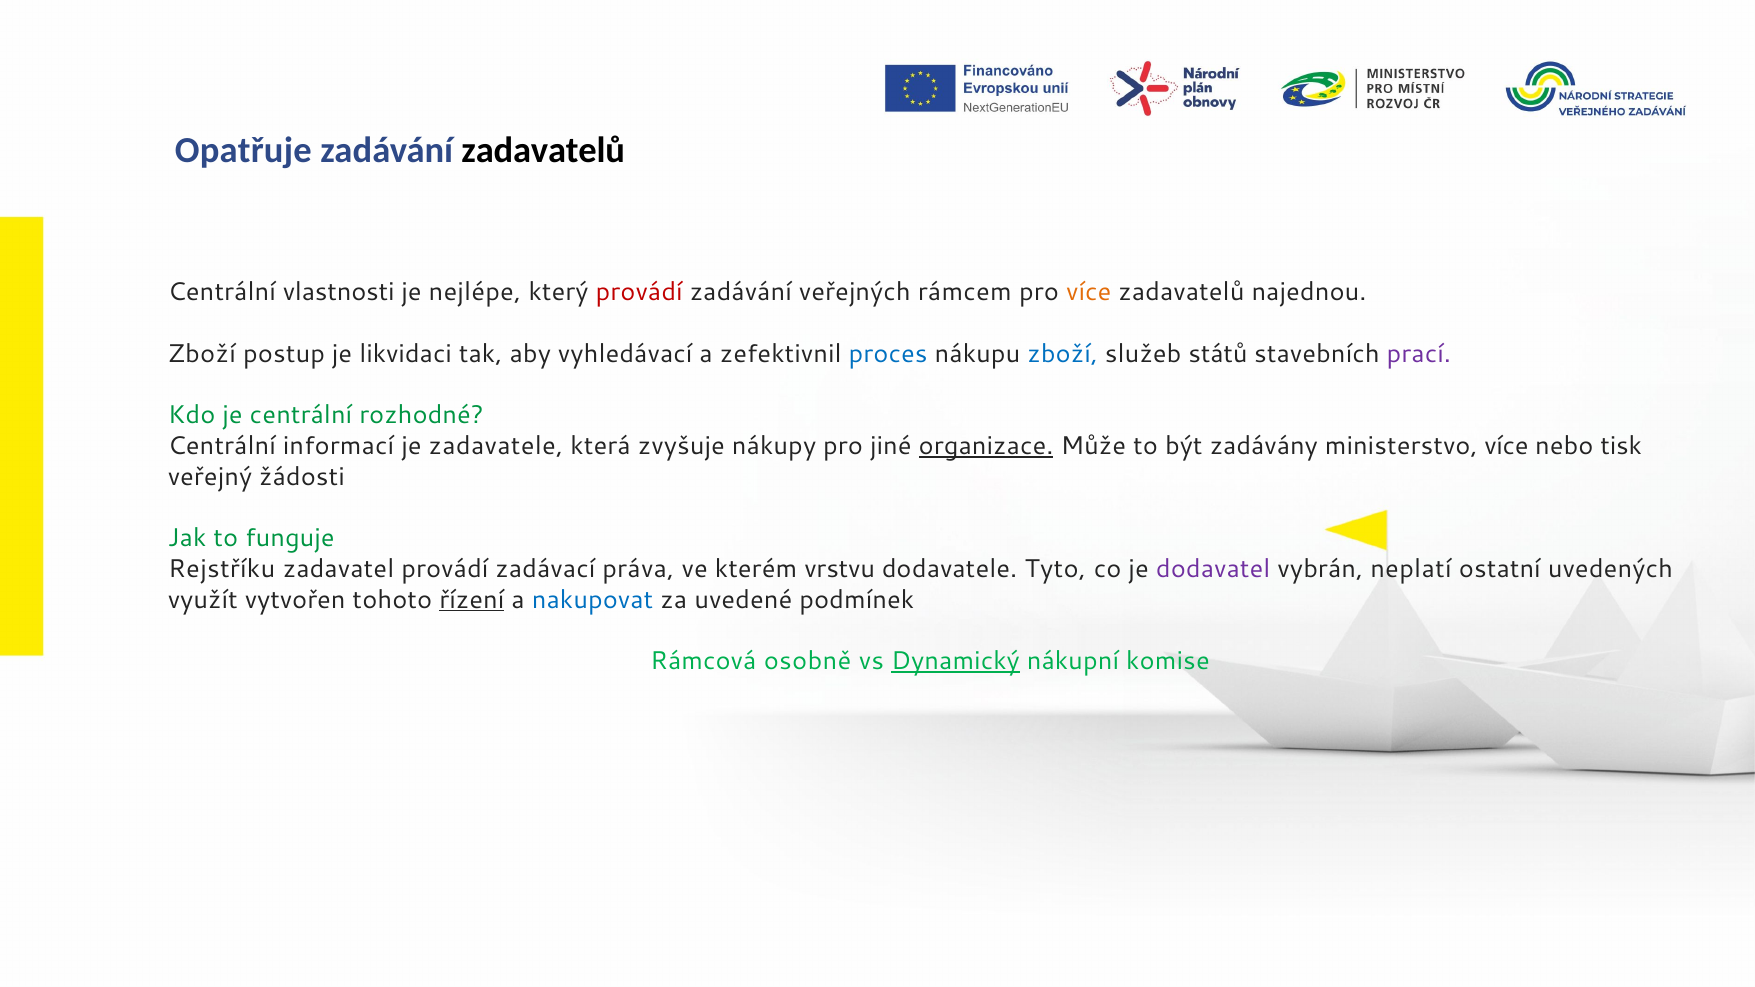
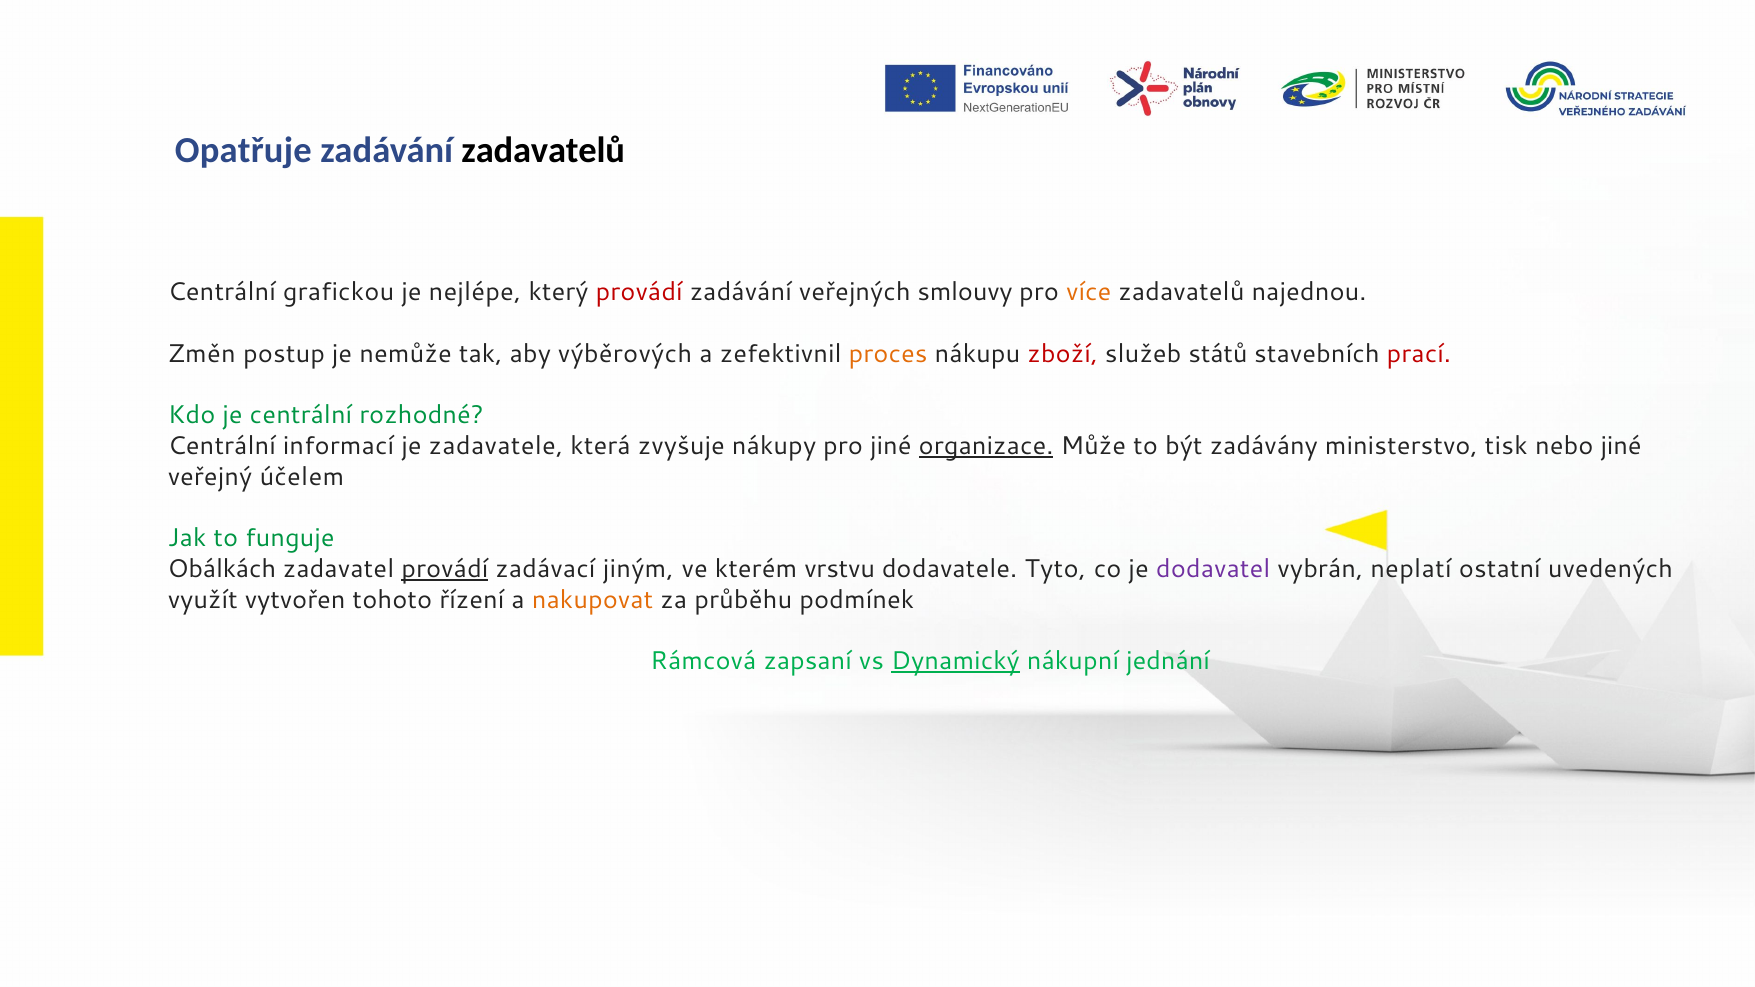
vlastnosti: vlastnosti -> grafickou (339, 292)
rámcem: rámcem -> smlouvy (965, 292)
Zboží: Zboží -> Změn (202, 354)
likvidaci: likvidaci -> nemůže (406, 354)
vyhledávací: vyhledávací -> výběrových (625, 354)
proces colour: blue -> orange (888, 354)
zboží colour: blue -> red (1063, 354)
prací colour: purple -> red (1419, 354)
ministerstvo více: více -> tisk (1506, 446)
nebo tisk: tisk -> jiné (1621, 446)
žádosti: žádosti -> účelem (302, 477)
Rejstříku: Rejstříku -> Obálkách (222, 569)
provádí underline: none -> present (445, 569)
práva: práva -> jiným (638, 569)
řízení underline: present -> none (472, 600)
nakupovat colour: blue -> orange (593, 600)
uvedené: uvedené -> průběhu (743, 600)
osobně: osobně -> zapsaní (808, 661)
komise: komise -> jednání (1168, 661)
